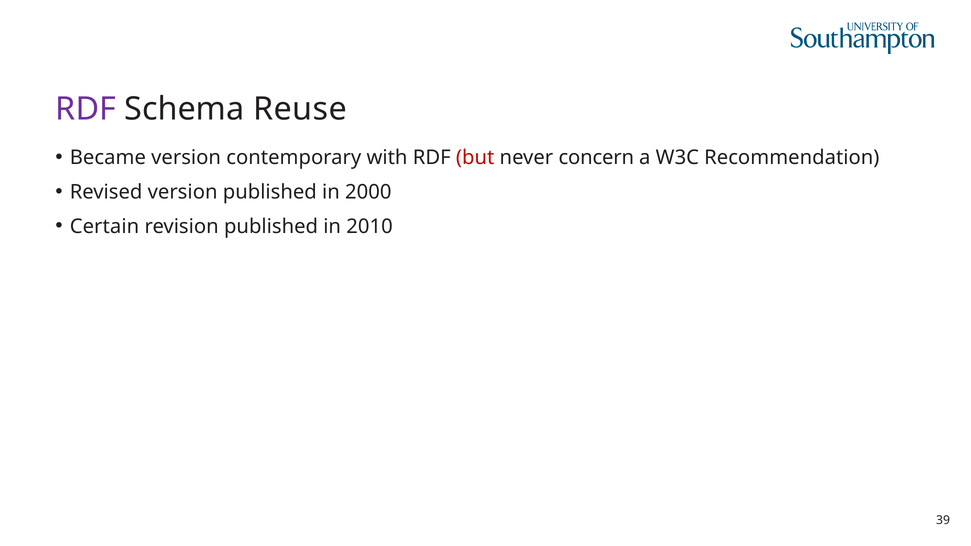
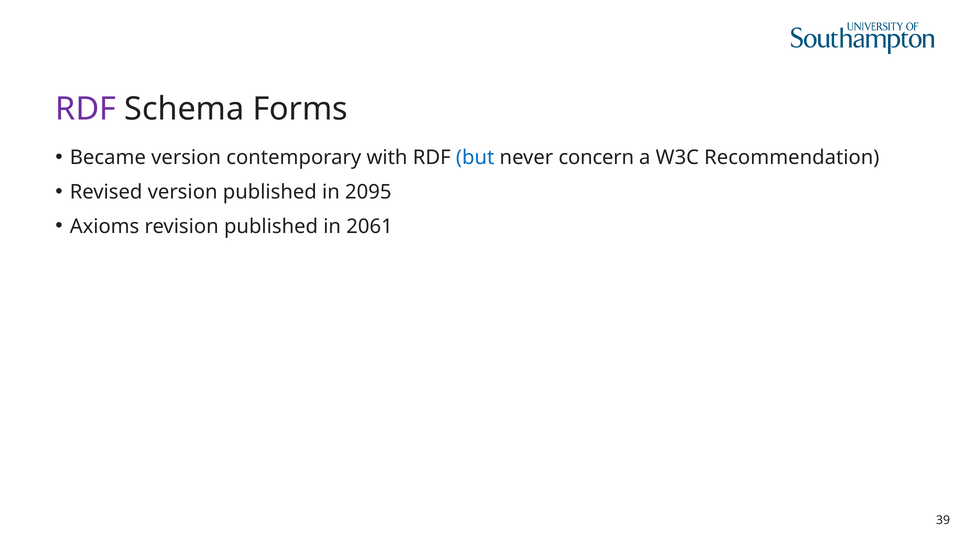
Reuse: Reuse -> Forms (300, 109)
but colour: red -> blue (475, 158)
2000: 2000 -> 2095 (368, 192)
Certain: Certain -> Axioms (105, 226)
2010: 2010 -> 2061 (370, 226)
